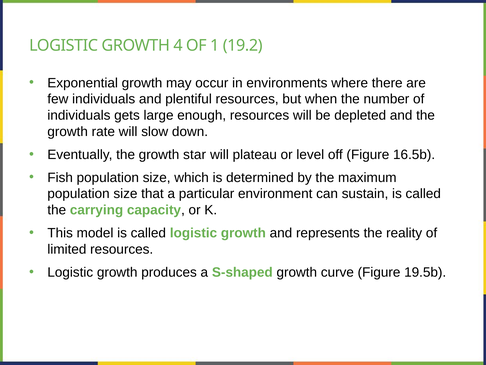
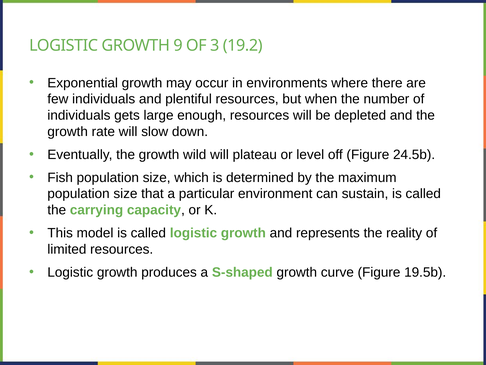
4: 4 -> 9 (178, 46)
1: 1 -> 3 (215, 46)
star: star -> wild (195, 154)
16.5b: 16.5b -> 24.5b (414, 154)
